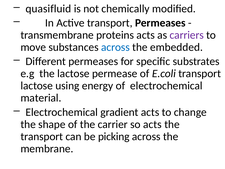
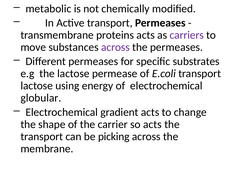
quasifluid: quasifluid -> metabolic (48, 9)
across colour: blue -> purple (115, 47)
the embedded: embedded -> permeases (176, 47)
material: material -> globular (41, 98)
